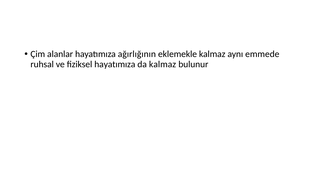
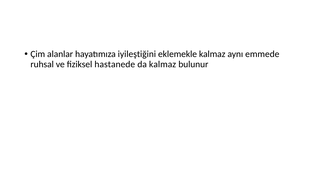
ağırlığının: ağırlığının -> iyileştiğini (137, 54)
fiziksel hayatımıza: hayatımıza -> hastanede (115, 64)
